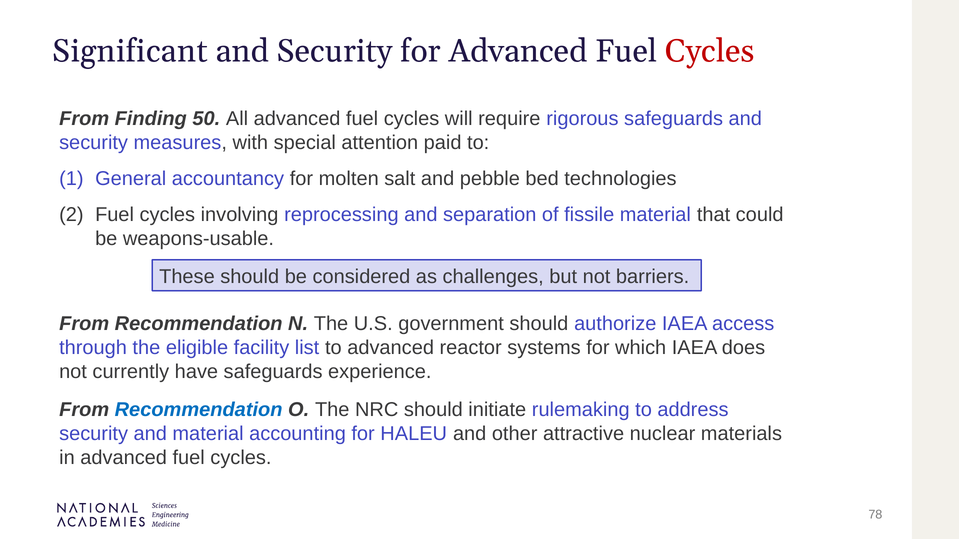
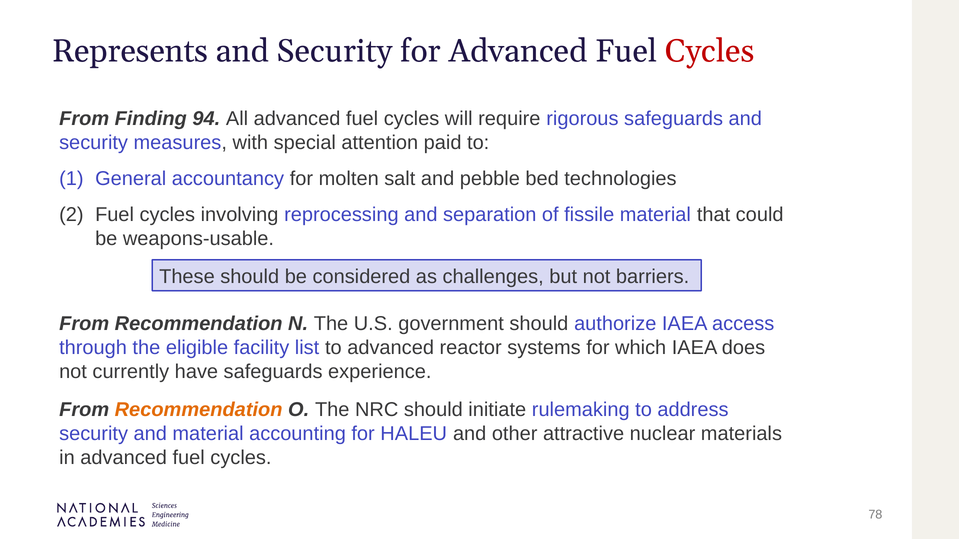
Significant: Significant -> Represents (130, 51)
50: 50 -> 94 (206, 119)
Recommendation colour: blue -> orange (199, 410)
